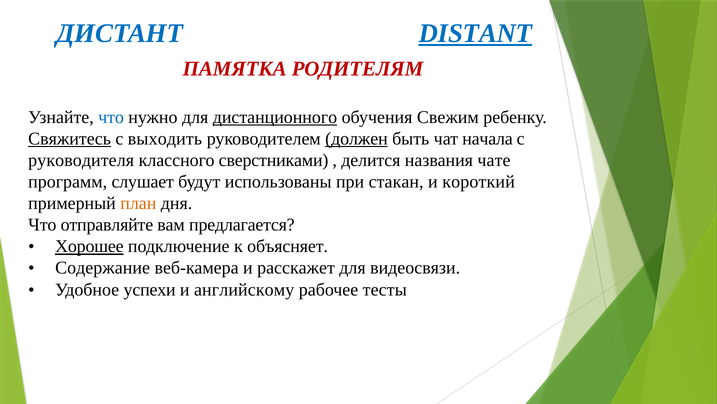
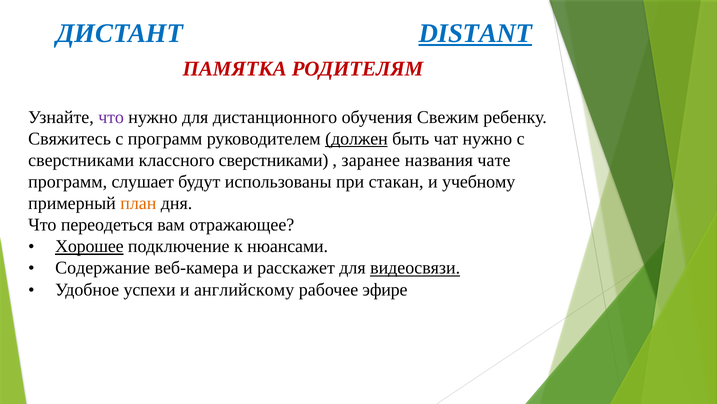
что colour: blue -> purple (111, 117)
дистанционного underline: present -> none (275, 117)
Свяжитесь underline: present -> none (70, 139)
с выходить: выходить -> программ (165, 139)
чат начала: начала -> нужно (487, 139)
руководителя: руководителя -> сверстниками (81, 160)
делится: делится -> заранее (371, 160)
короткий: короткий -> учебному (479, 182)
отправляйте: отправляйте -> переодеться (107, 225)
предлагается: предлагается -> отражающее (242, 225)
объясняет: объясняет -> нюансами (288, 246)
видеосвязи underline: none -> present (415, 268)
тесты: тесты -> эфире (385, 289)
